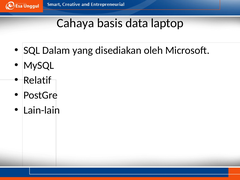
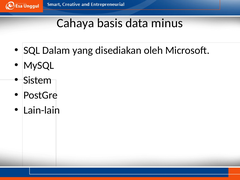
laptop: laptop -> minus (167, 23)
Relatif: Relatif -> Sistem (37, 80)
